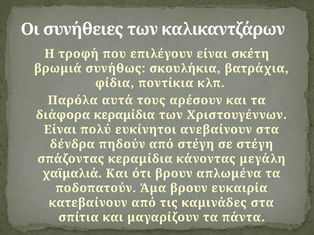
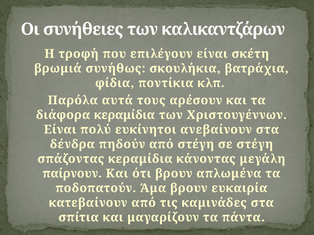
χαϊμαλιά: χαϊμαλιά -> παίρνουν (72, 174)
